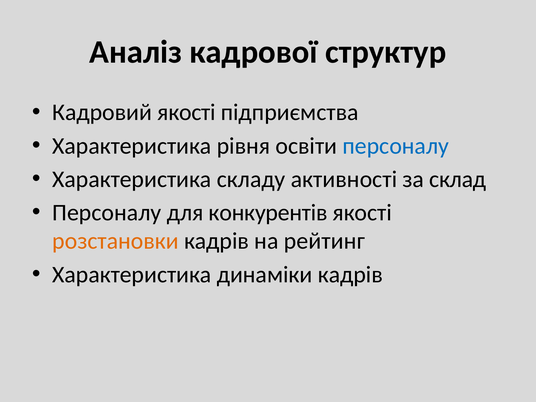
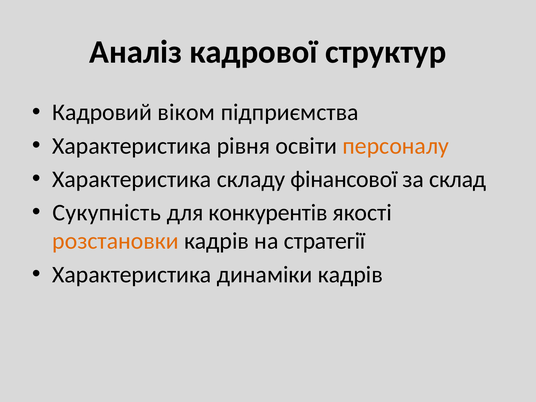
Кадровий якості: якості -> віком (186, 112)
персоналу colour: blue -> orange (396, 146)
активності: активності -> фінансової (344, 179)
Персоналу: Персоналу -> Сукупність (107, 213)
рейтинг: рейтинг -> стратегії (325, 241)
